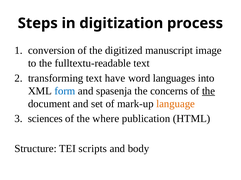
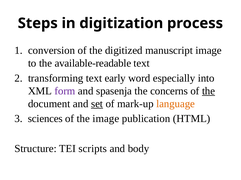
fulltextu-readable: fulltextu-readable -> available-readable (93, 63)
have: have -> early (115, 78)
languages: languages -> especially (174, 78)
form colour: blue -> purple (65, 91)
set underline: none -> present (97, 104)
the where: where -> image (106, 119)
